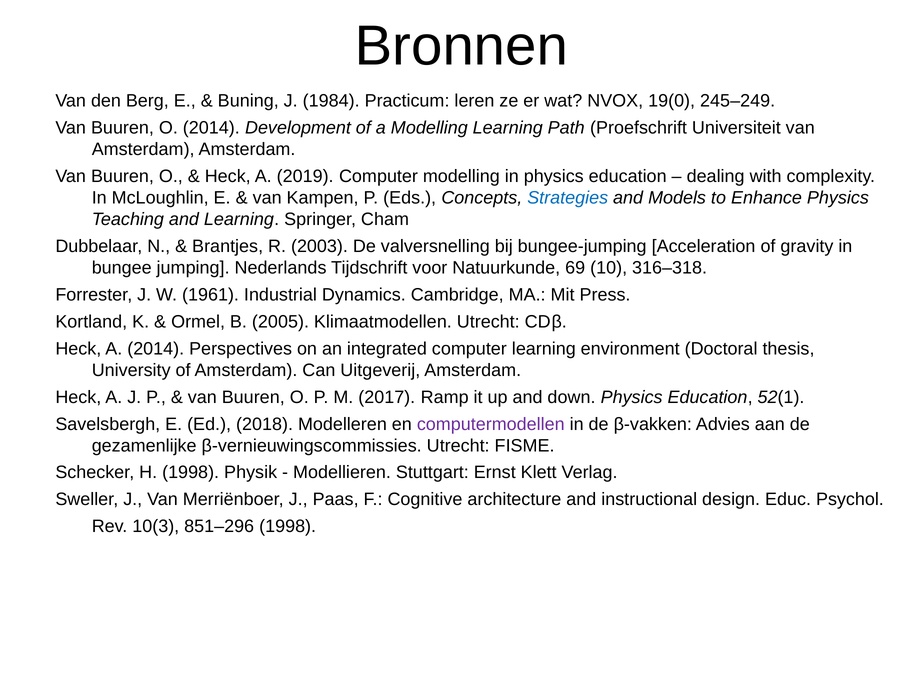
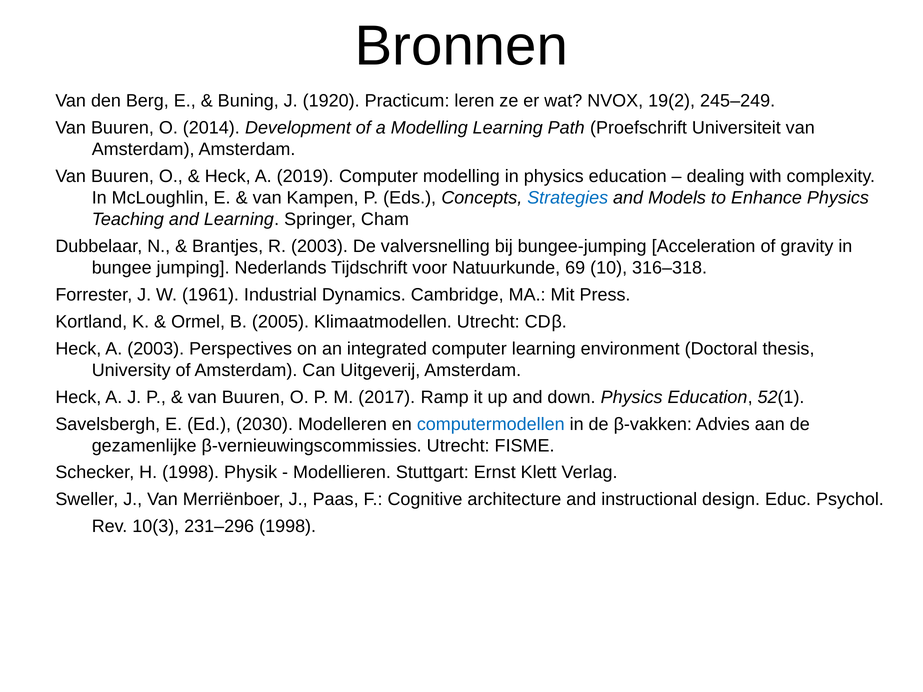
1984: 1984 -> 1920 (331, 101)
19(0: 19(0 -> 19(2 (672, 101)
A 2014: 2014 -> 2003 (156, 349)
2018: 2018 -> 2030 (265, 424)
computermodellen colour: purple -> blue (491, 424)
851–296: 851–296 -> 231–296 (219, 527)
